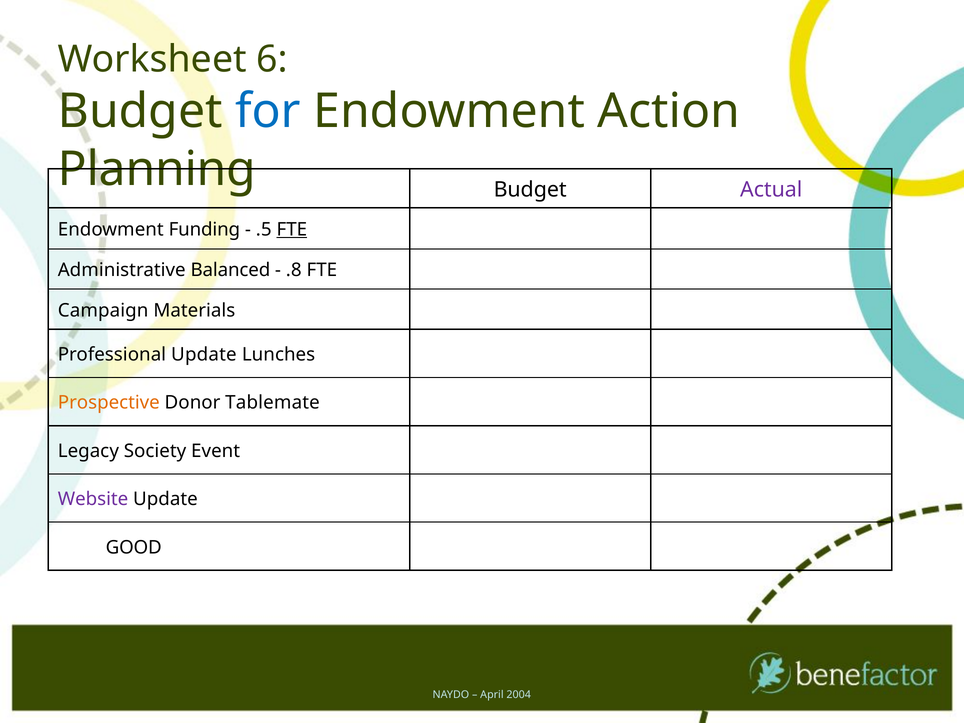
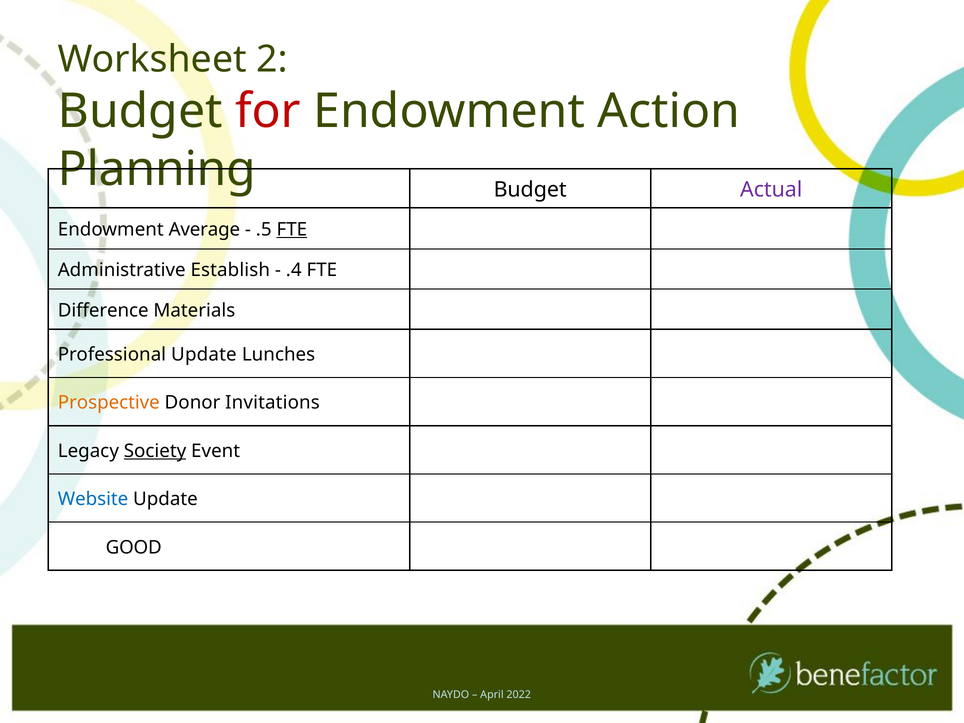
6: 6 -> 2 (272, 59)
for colour: blue -> red (268, 111)
Funding: Funding -> Average (204, 229)
Balanced: Balanced -> Establish (230, 270)
.8: .8 -> .4 (294, 270)
Campaign: Campaign -> Difference (103, 310)
Tablemate: Tablemate -> Invitations (273, 403)
Society underline: none -> present (155, 451)
Website colour: purple -> blue (93, 499)
2004: 2004 -> 2022 (519, 695)
